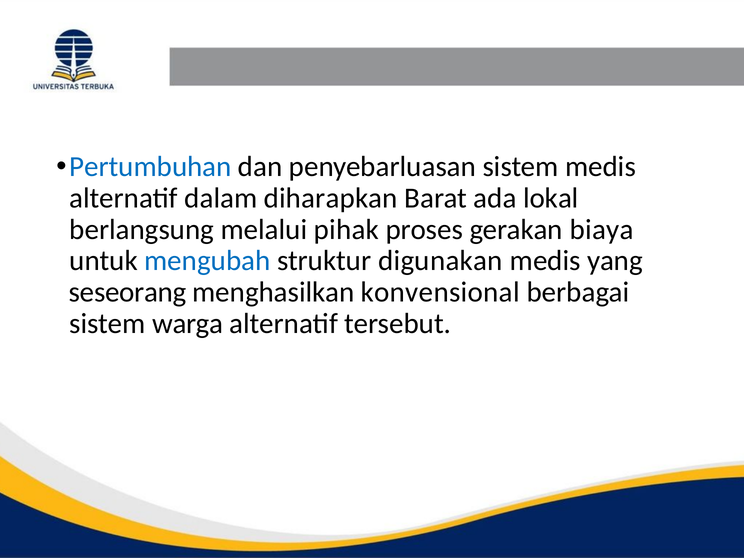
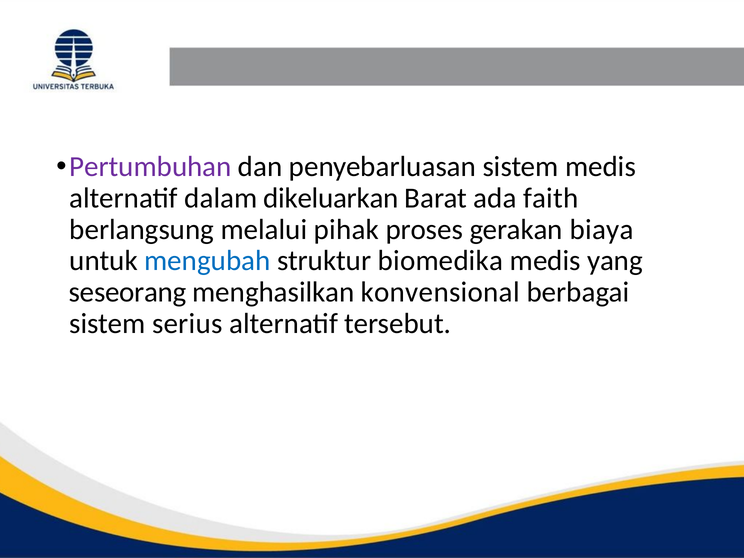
Pertumbuhan colour: blue -> purple (150, 167)
diharapkan: diharapkan -> dikeluarkan (331, 198)
lokal: lokal -> faith (551, 198)
digunakan: digunakan -> biomedika (440, 261)
warga: warga -> serius (187, 324)
